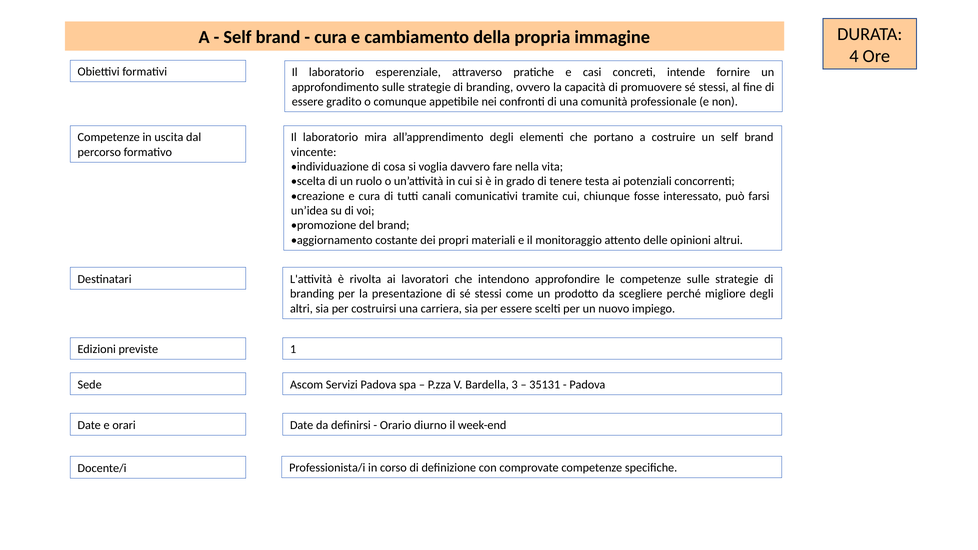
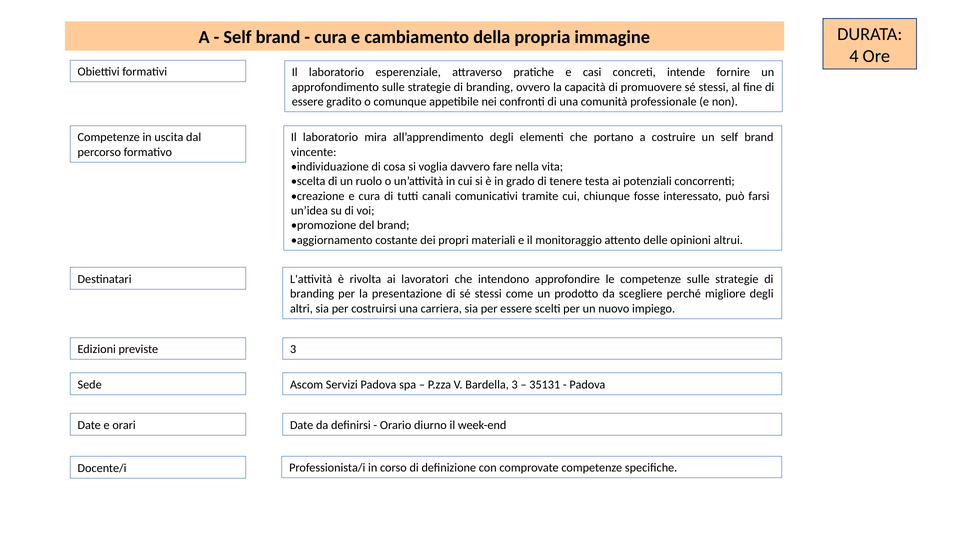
previste 1: 1 -> 3 (293, 349)
